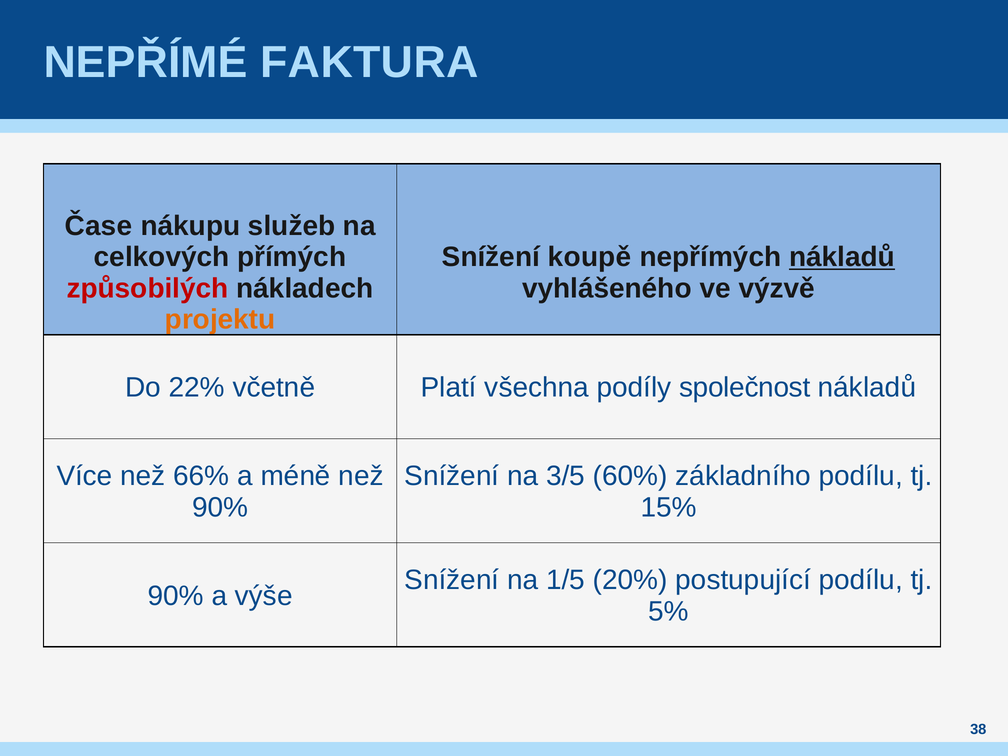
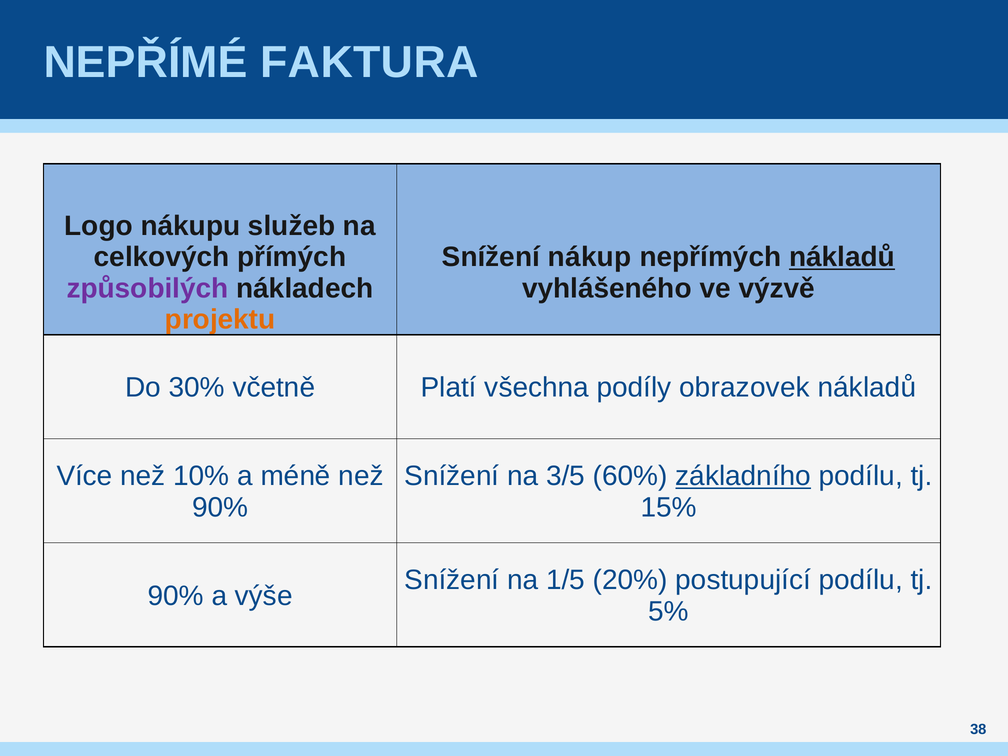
Čase: Čase -> Logo (99, 226)
koupě: koupě -> nákup (590, 257)
způsobilých colour: red -> purple (148, 288)
22%: 22% -> 30% (197, 388)
společnost: společnost -> obrazovek (744, 388)
66%: 66% -> 10% (201, 476)
základního underline: none -> present (743, 476)
